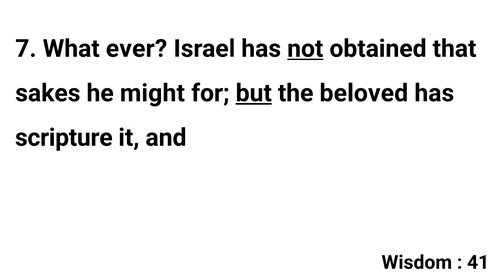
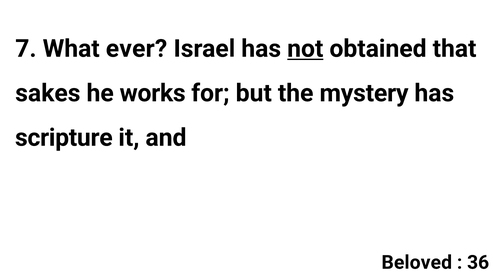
might: might -> works (153, 93)
but underline: present -> none (254, 93)
beloved: beloved -> mystery (364, 93)
Wisdom: Wisdom -> Beloved (417, 262)
41: 41 -> 36 (478, 262)
